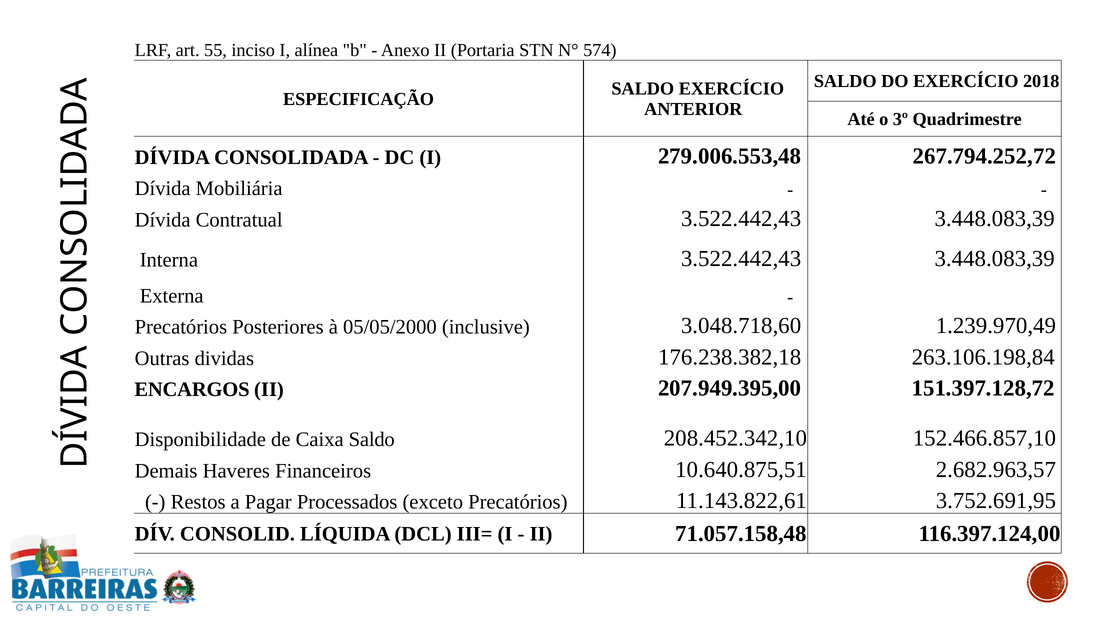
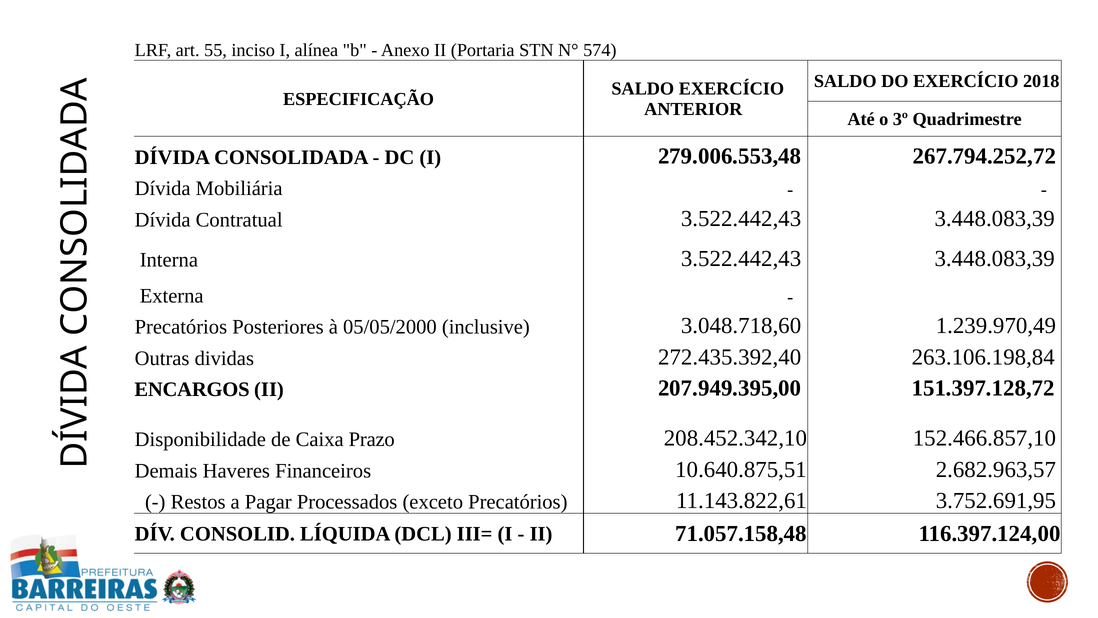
176.238.382,18: 176.238.382,18 -> 272.435.392,40 (730, 357)
Caixa Saldo: Saldo -> Prazo (372, 440)
